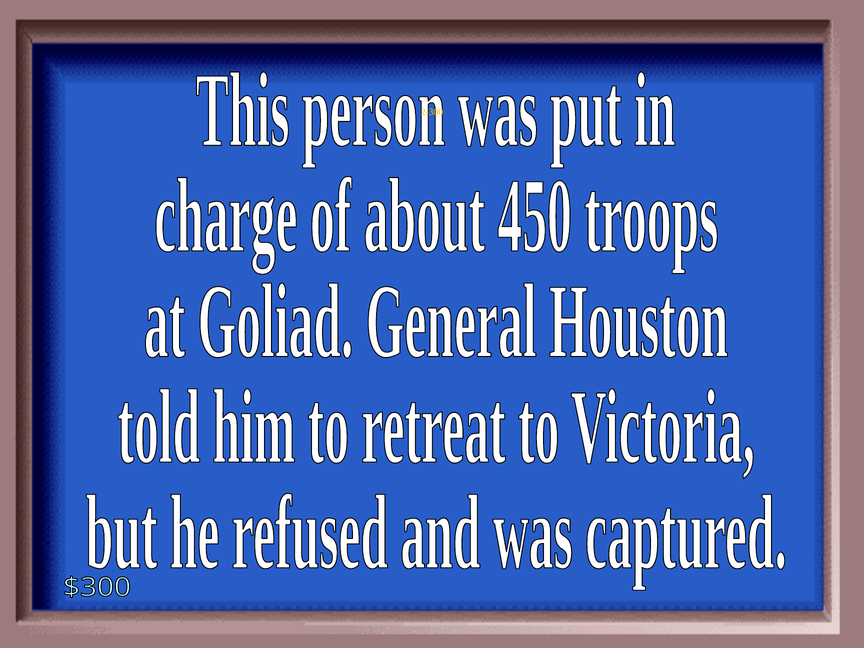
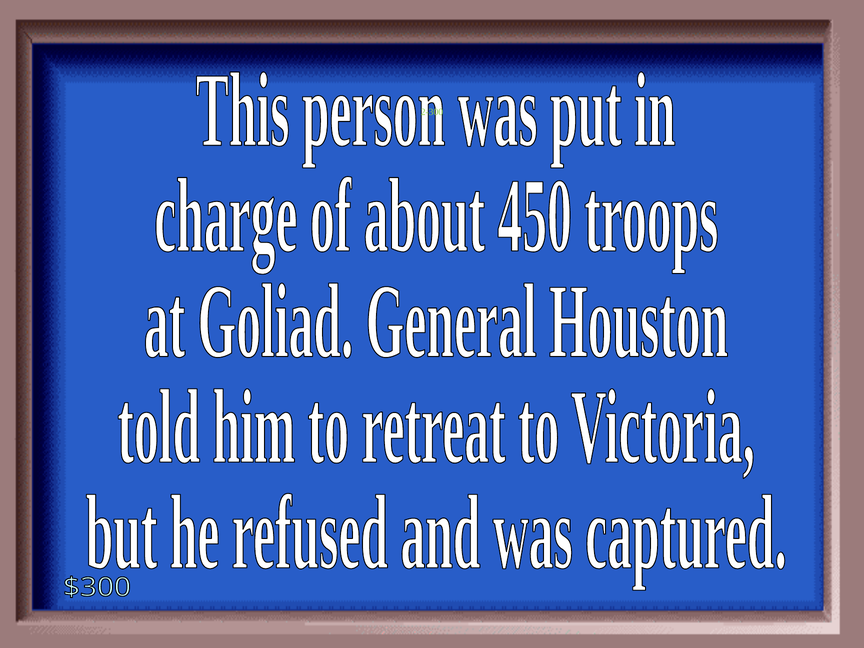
2-300 colour: yellow -> light green (432, 112)
